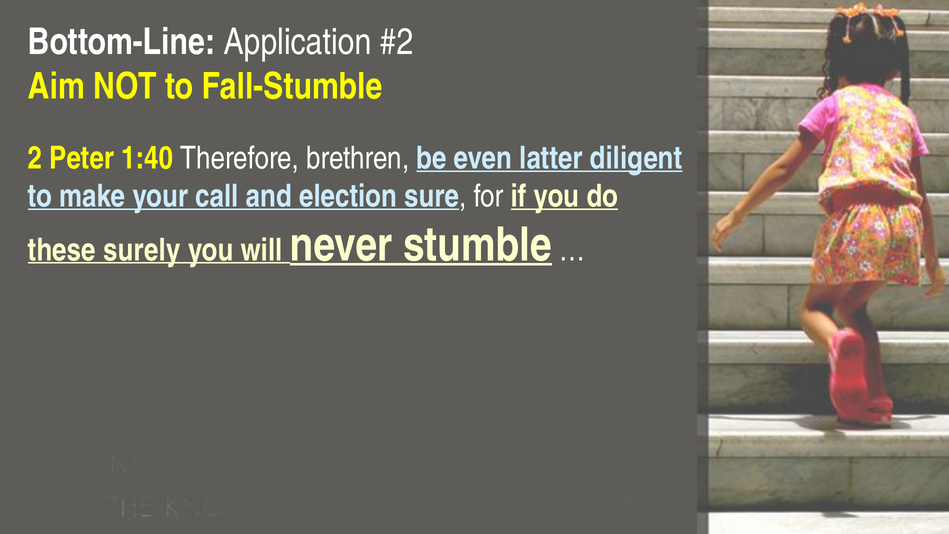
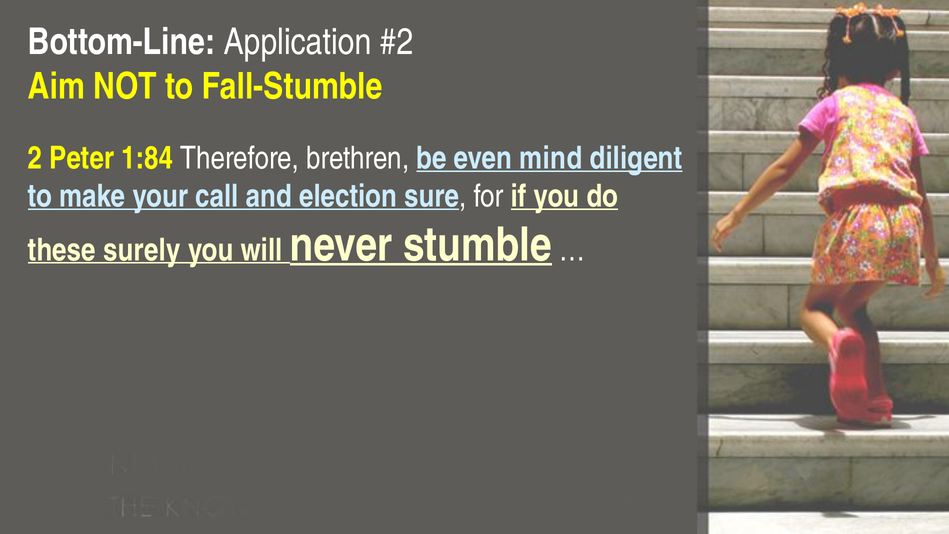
1:40: 1:40 -> 1:84 (147, 158)
latter: latter -> mind (551, 158)
